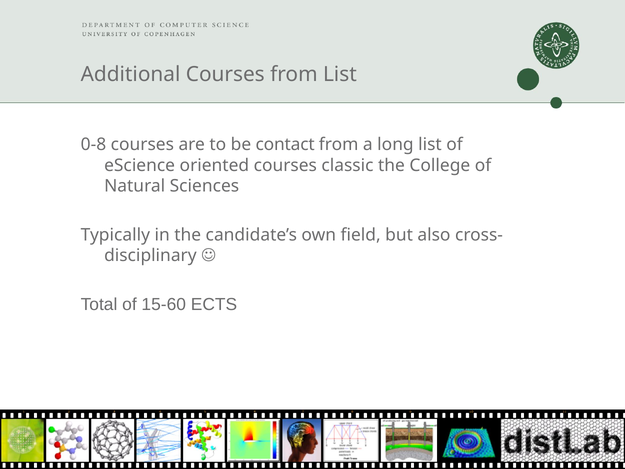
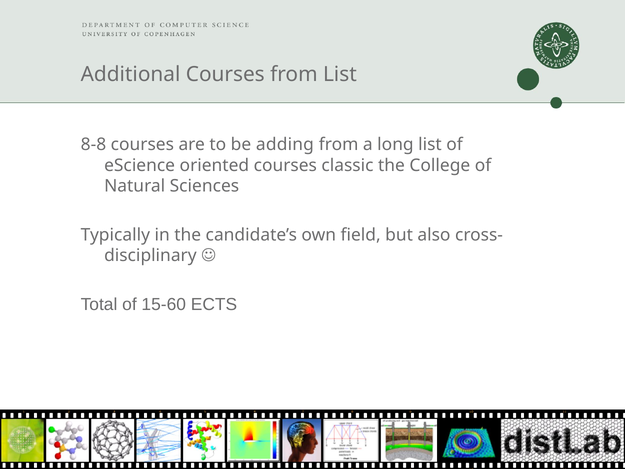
0-8: 0-8 -> 8-8 (93, 144)
contact: contact -> adding (285, 144)
